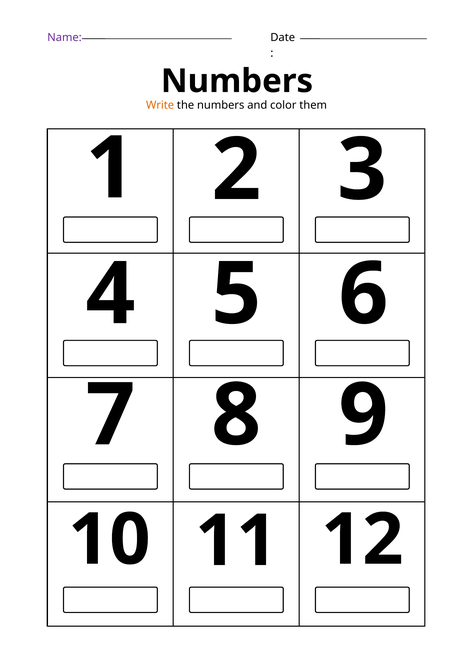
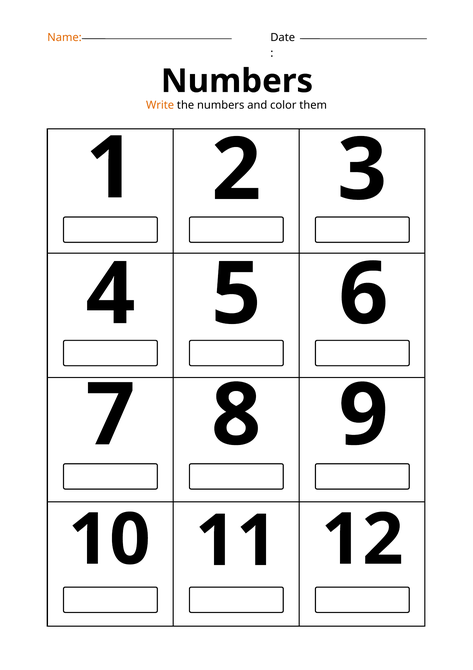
Name colour: purple -> orange (65, 37)
